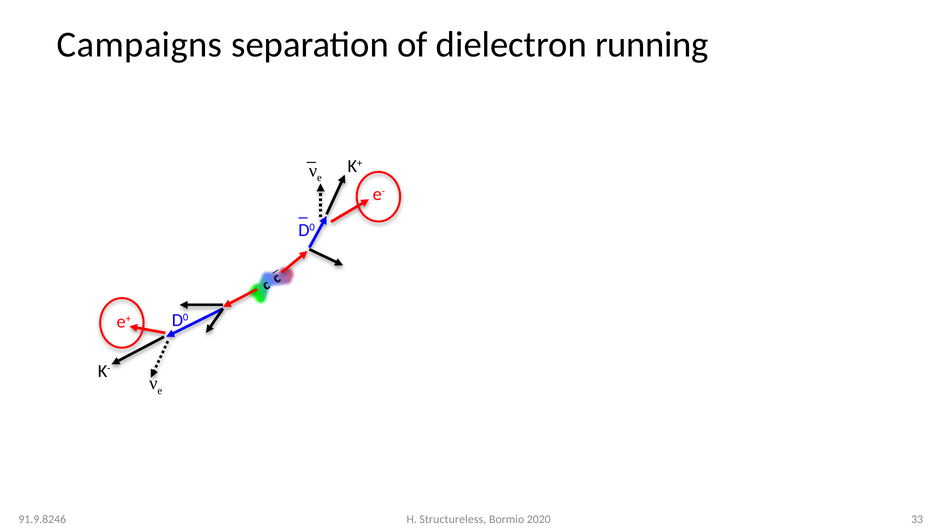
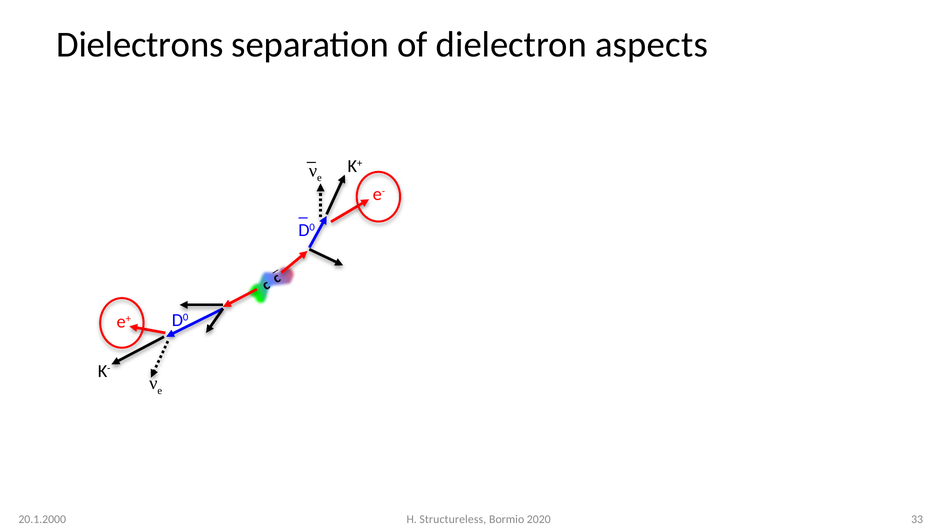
Campaigns: Campaigns -> Dielectrons (140, 45)
running: running -> aspects (651, 45)
91.9.8246: 91.9.8246 -> 20.1.2000 (42, 520)
